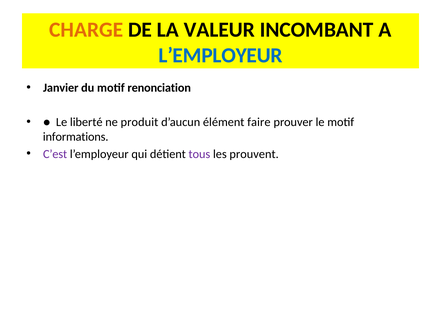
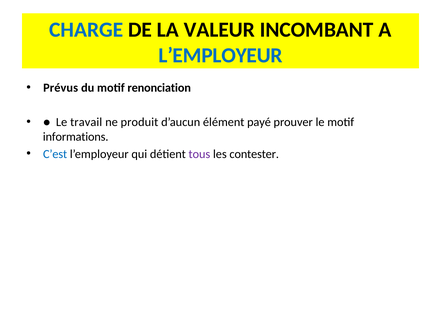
CHARGE colour: orange -> blue (86, 30)
Janvier: Janvier -> Prévus (61, 88)
liberté: liberté -> travail (86, 122)
faire: faire -> payé (259, 122)
C’est colour: purple -> blue (55, 154)
prouvent: prouvent -> contester (254, 154)
